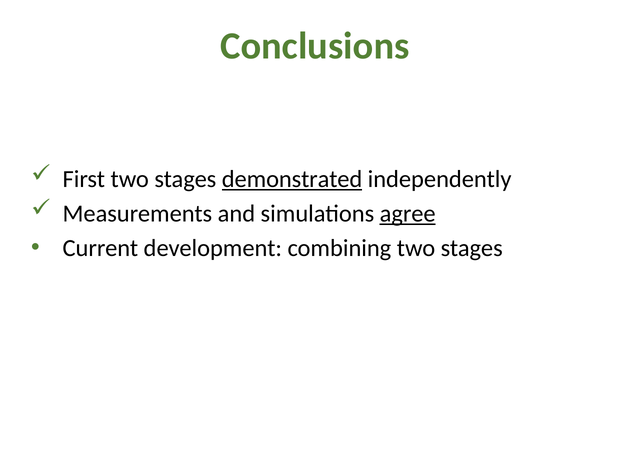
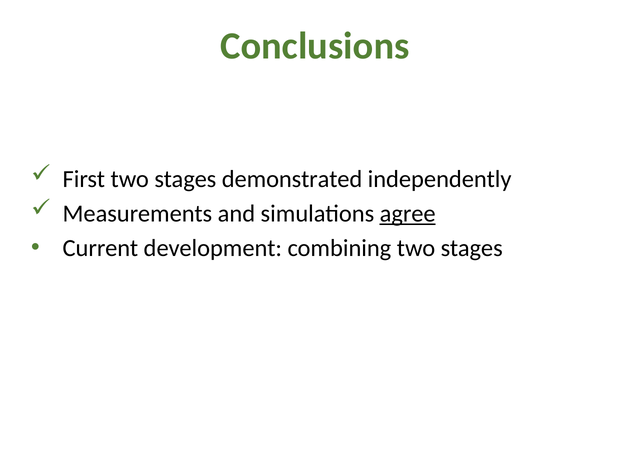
demonstrated underline: present -> none (292, 179)
